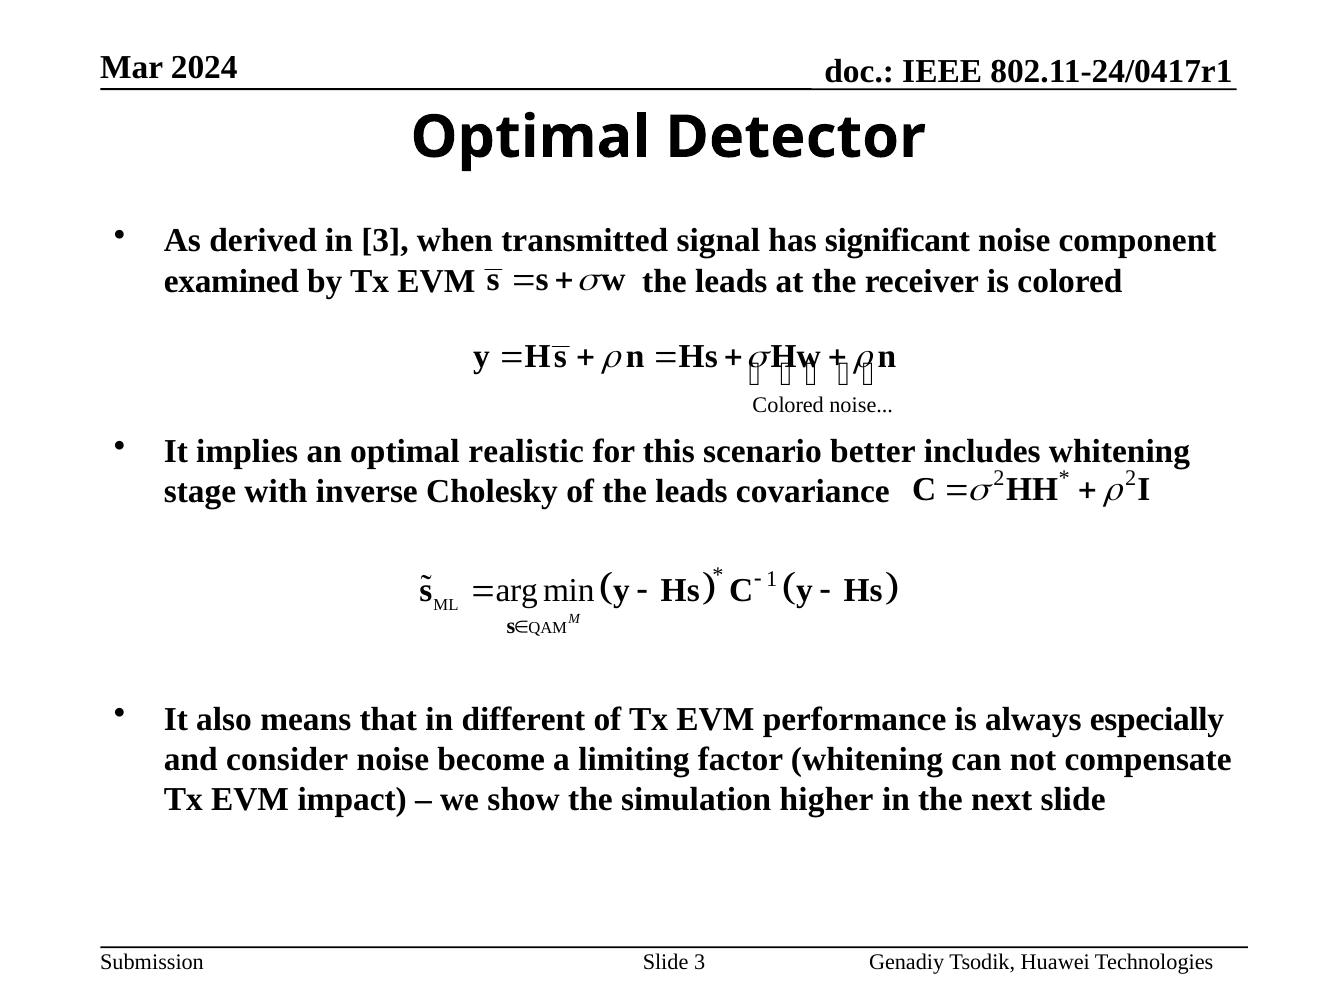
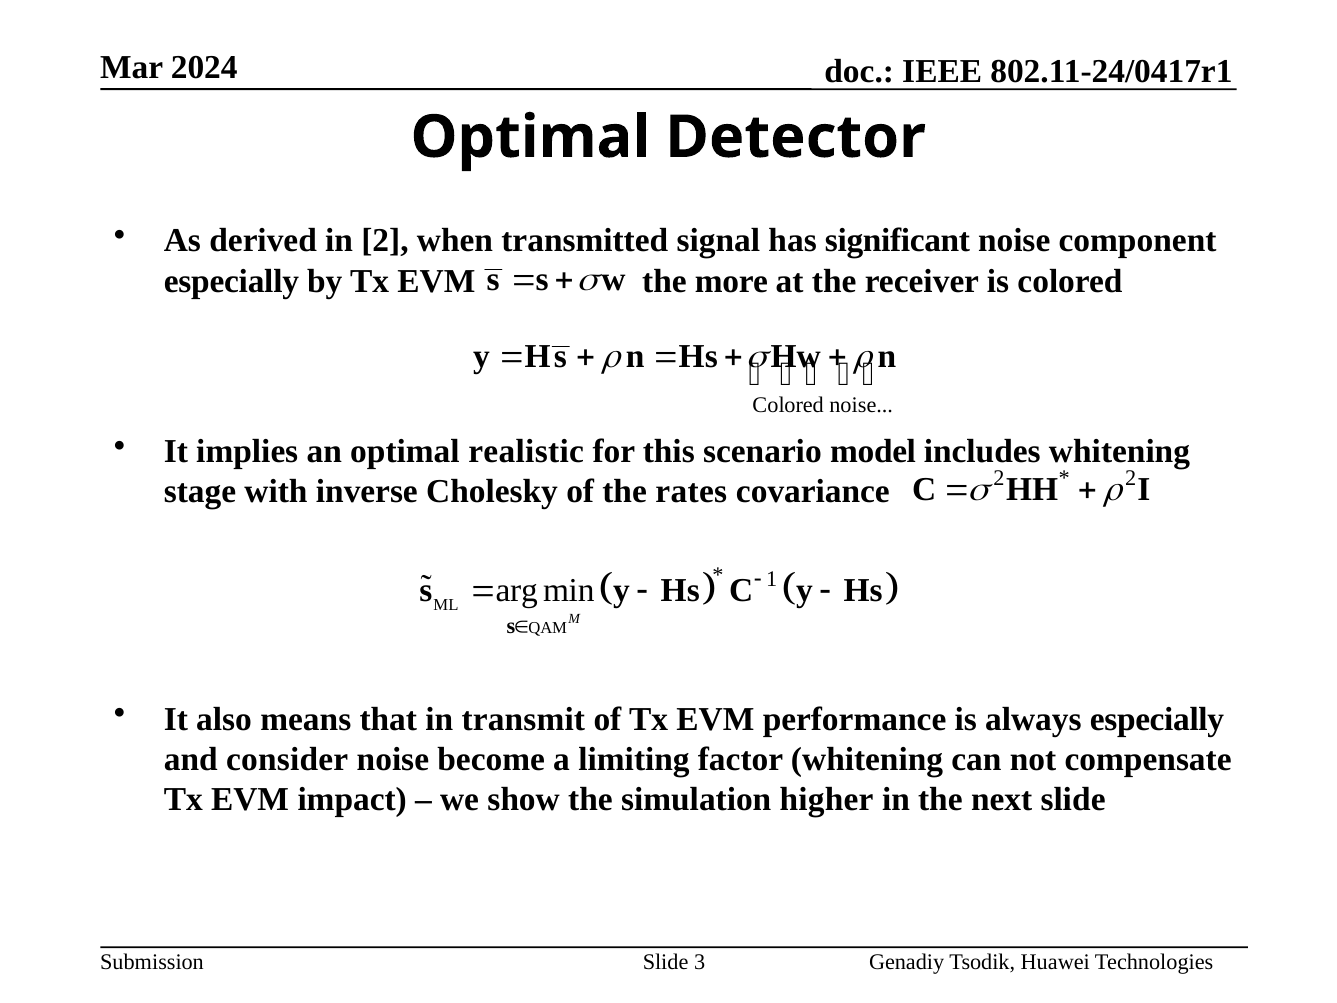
in 3: 3 -> 2 (385, 241)
examined: examined -> especially (231, 281)
EVM the leads: leads -> more (731, 281)
better: better -> model (873, 451)
of the leads: leads -> rates (691, 492)
different: different -> transmit (523, 719)
